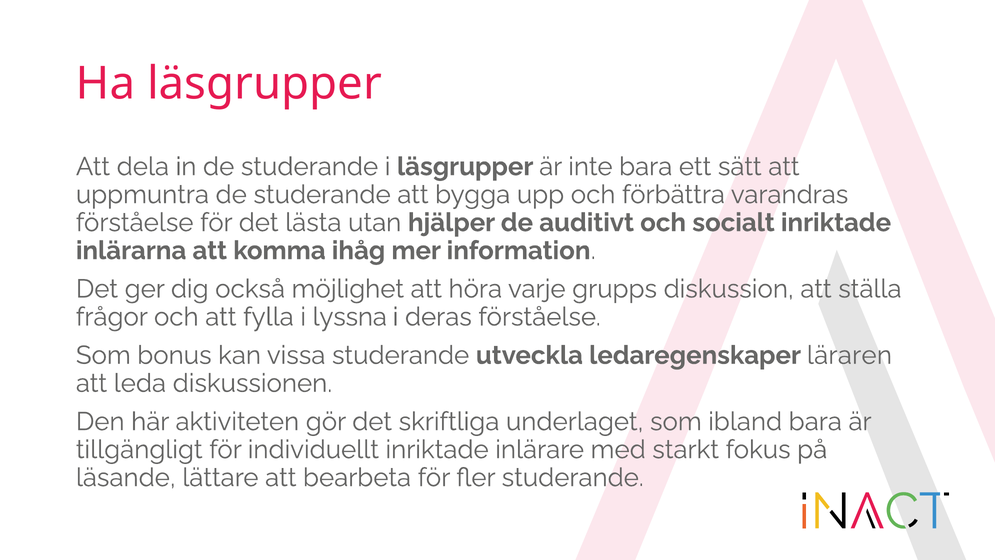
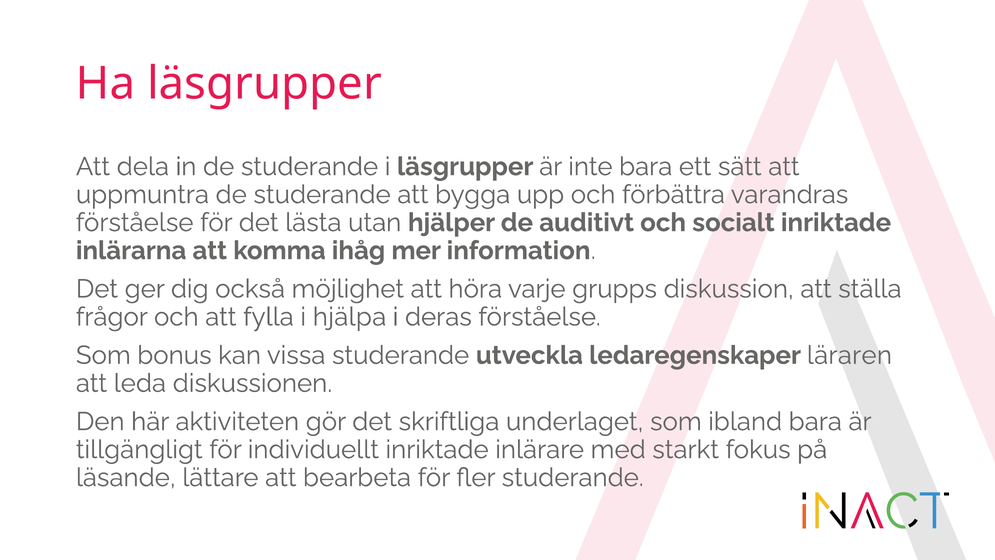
lyssna: lyssna -> hjälpa (350, 317)
